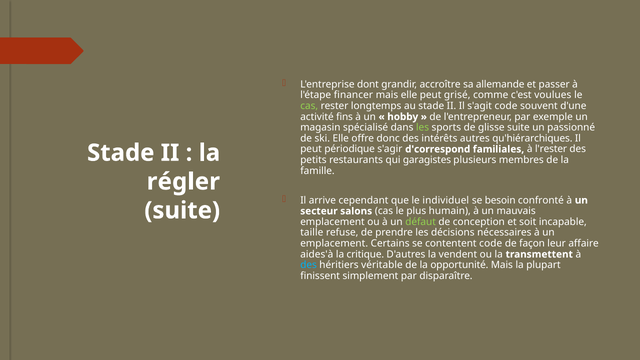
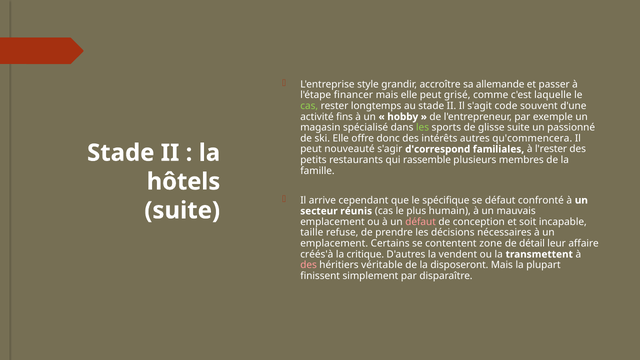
dont: dont -> style (368, 84)
voulues: voulues -> laquelle (553, 95)
qu'hiérarchiques: qu'hiérarchiques -> qu'commencera (532, 138)
périodique: périodique -> nouveauté (350, 149)
garagistes: garagistes -> rassemble (427, 160)
régler: régler -> hôtels (183, 182)
individuel: individuel -> spécifique (446, 200)
se besoin: besoin -> défaut (500, 200)
salons: salons -> réunis (356, 211)
défaut colour: light green -> pink (421, 222)
contentent code: code -> zone (491, 244)
façon: façon -> détail (532, 244)
aides'à: aides'à -> créés'à (317, 254)
des colour: light blue -> pink (309, 265)
opportunité: opportunité -> disposeront (459, 265)
